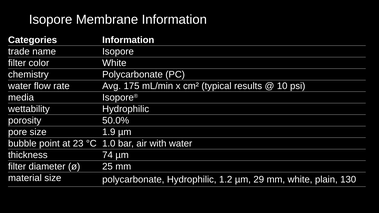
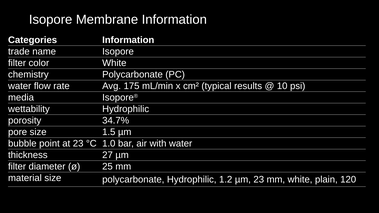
50.0%: 50.0% -> 34.7% (116, 121)
1.9: 1.9 -> 1.5 (109, 132)
74: 74 -> 27 (108, 155)
µm 29: 29 -> 23 (259, 180)
130: 130 -> 120 (348, 180)
